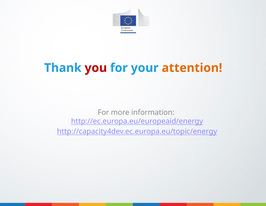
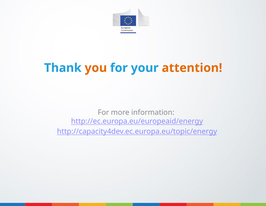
you colour: red -> orange (96, 68)
